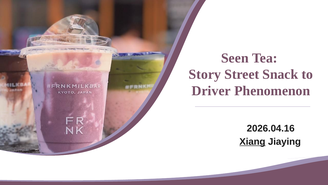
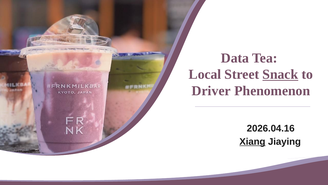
Seen: Seen -> Data (235, 58)
Story: Story -> Local (205, 74)
Snack underline: none -> present (280, 74)
